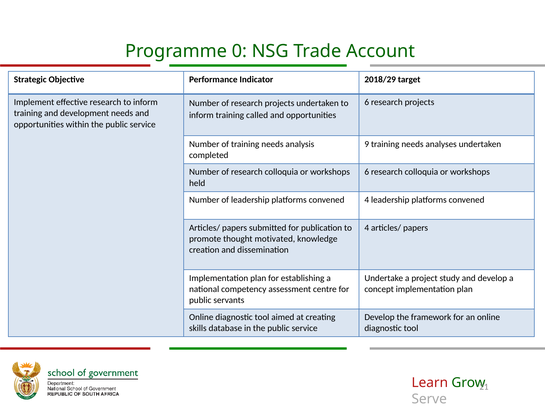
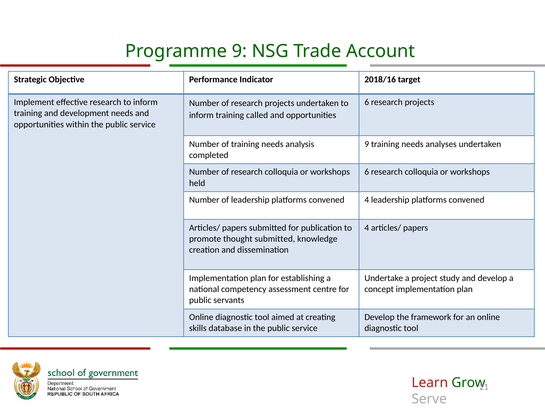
Programme 0: 0 -> 9 (239, 51)
2018/29: 2018/29 -> 2018/16 (380, 80)
thought motivated: motivated -> submitted (275, 239)
